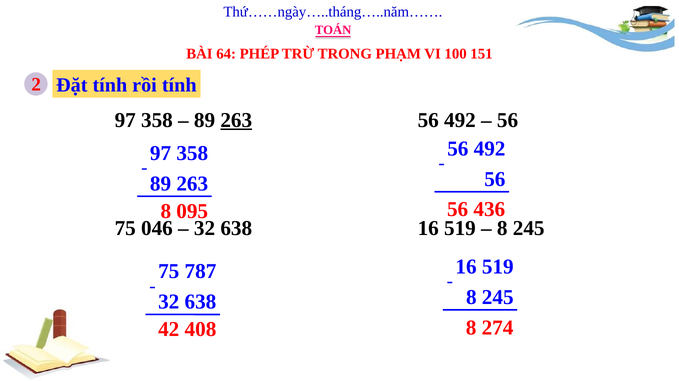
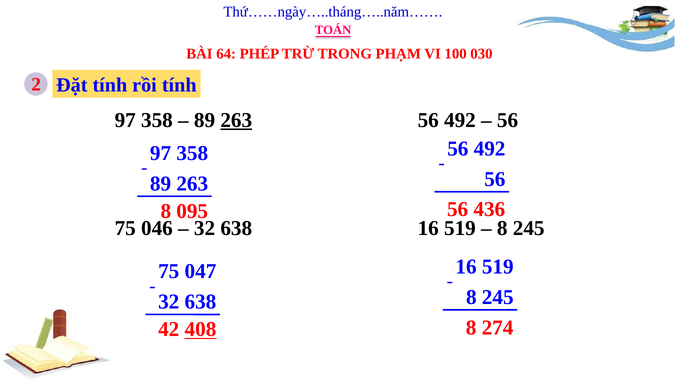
151: 151 -> 030 (481, 54)
787: 787 -> 047 (200, 272)
408 underline: none -> present (200, 330)
